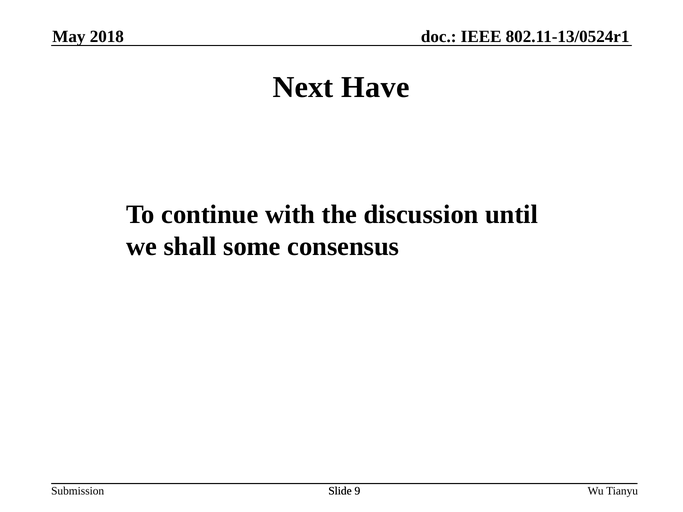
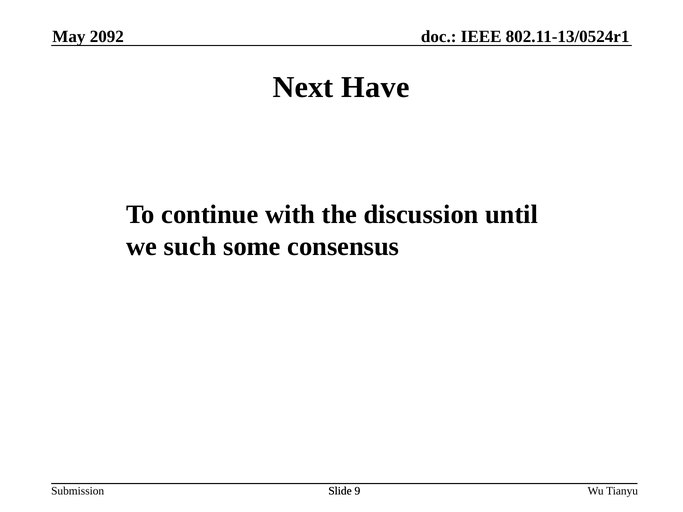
2018: 2018 -> 2092 (107, 36)
shall: shall -> such (190, 247)
